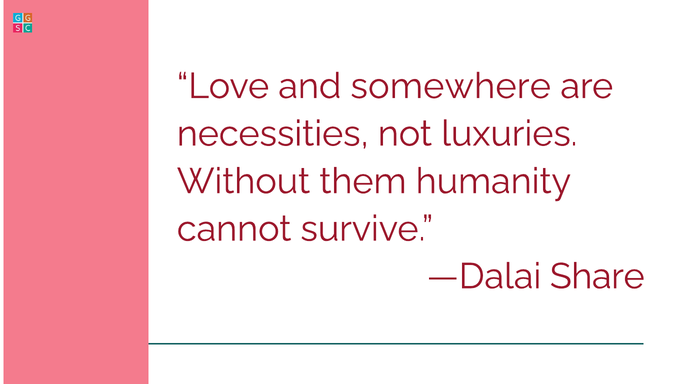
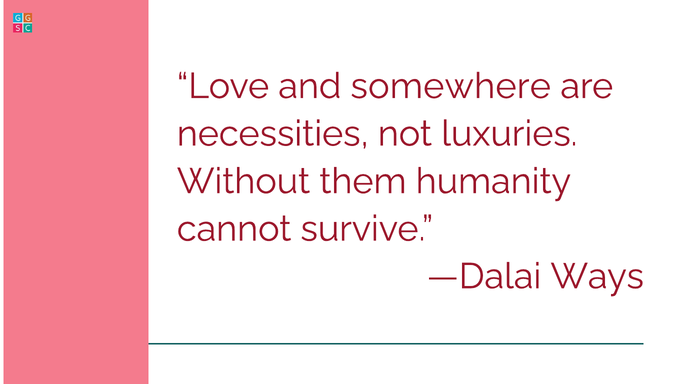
Share: Share -> Ways (597, 276)
